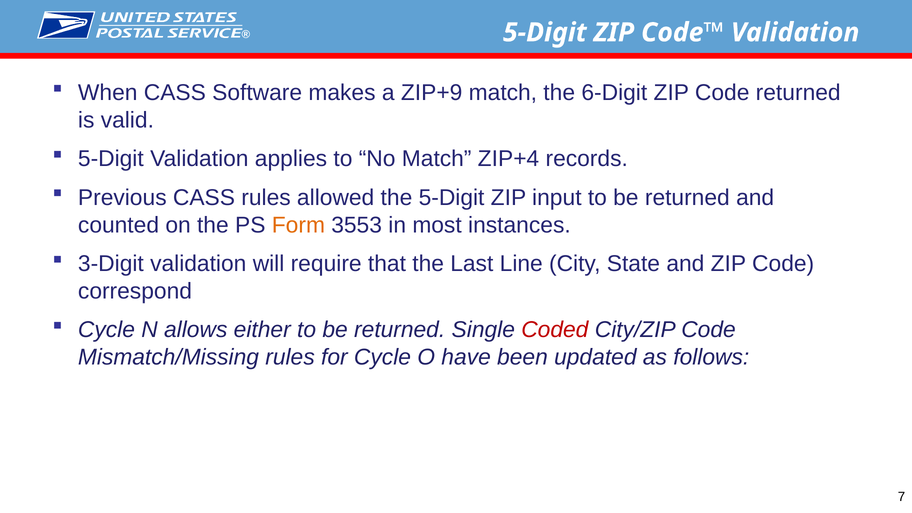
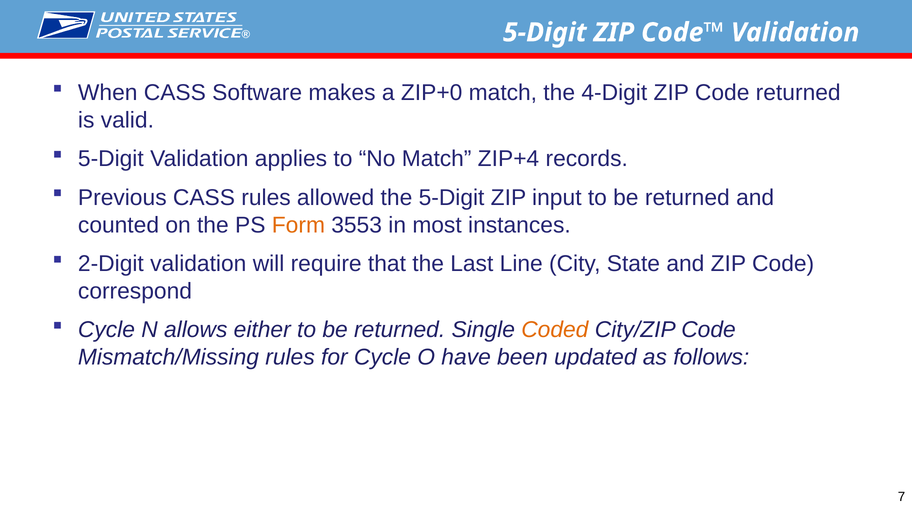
ZIP+9: ZIP+9 -> ZIP+0 (432, 93)
6-Digit: 6-Digit -> 4-Digit (614, 93)
3-Digit: 3-Digit -> 2-Digit (111, 264)
Coded colour: red -> orange (555, 330)
